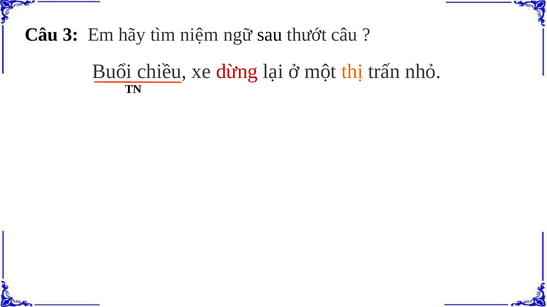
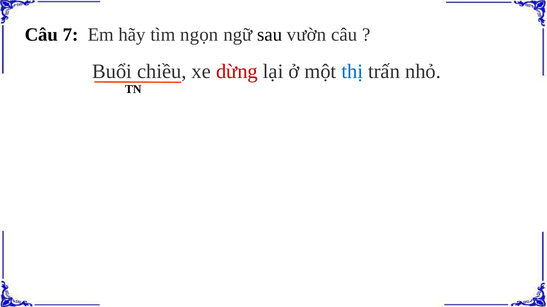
3: 3 -> 7 (71, 35)
niệm: niệm -> ngọn (199, 35)
thướt: thướt -> vườn (307, 35)
thị colour: orange -> blue (352, 72)
